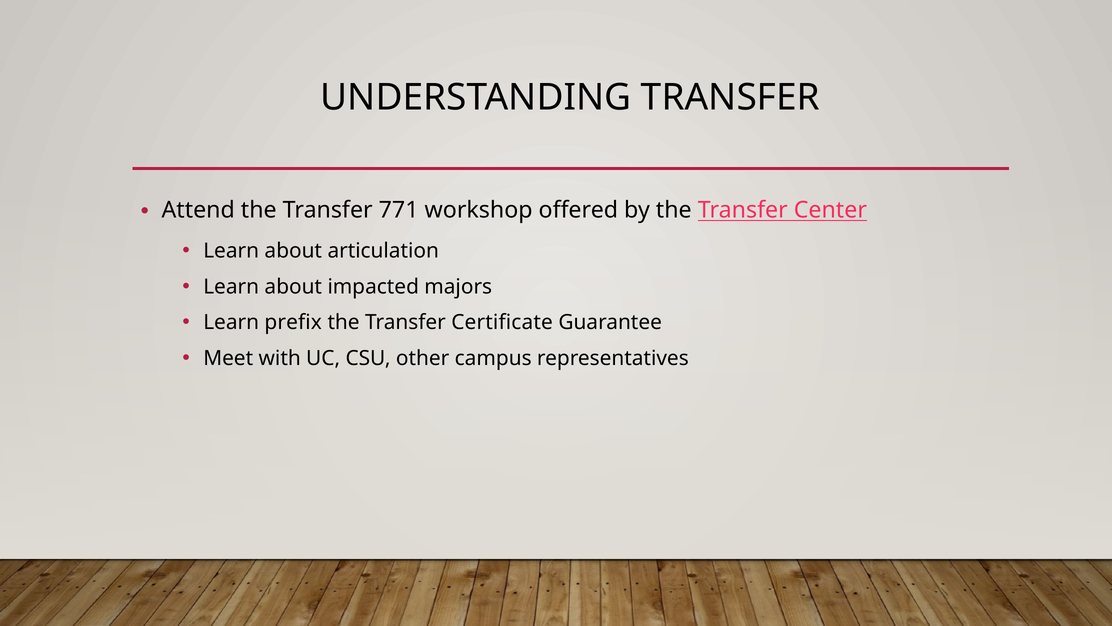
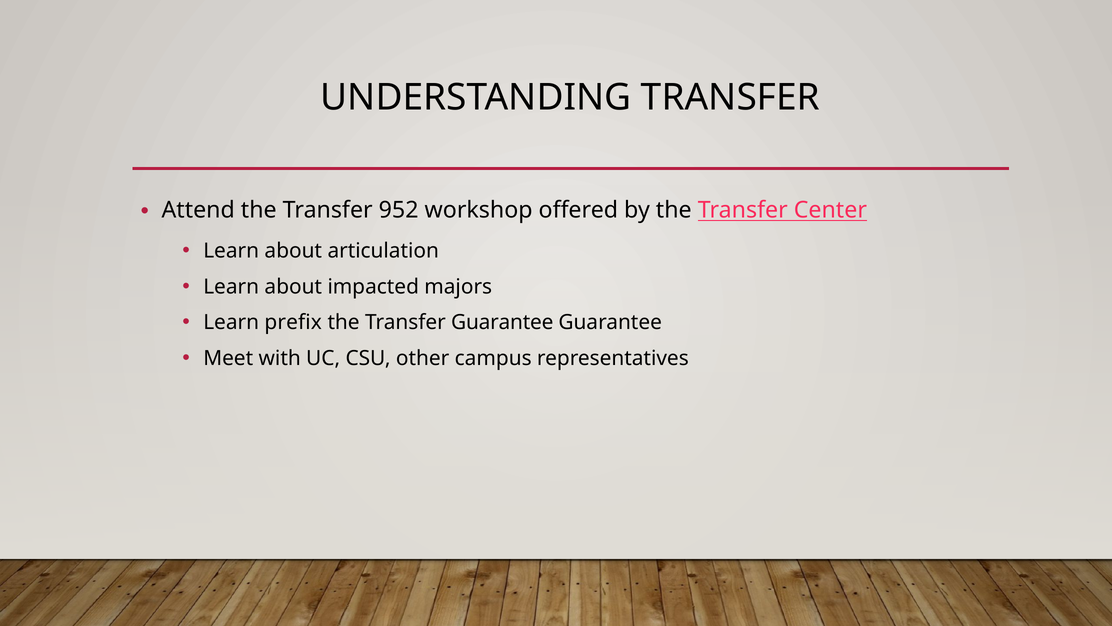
771: 771 -> 952 (399, 210)
Transfer Certificate: Certificate -> Guarantee (502, 322)
